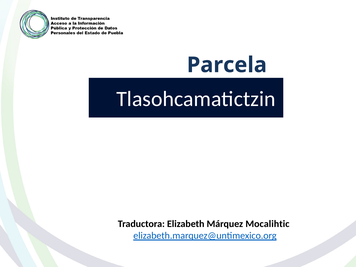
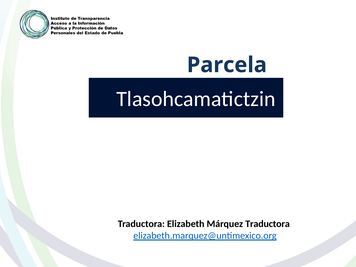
Márquez Mocalihtic: Mocalihtic -> Traductora (268, 224)
